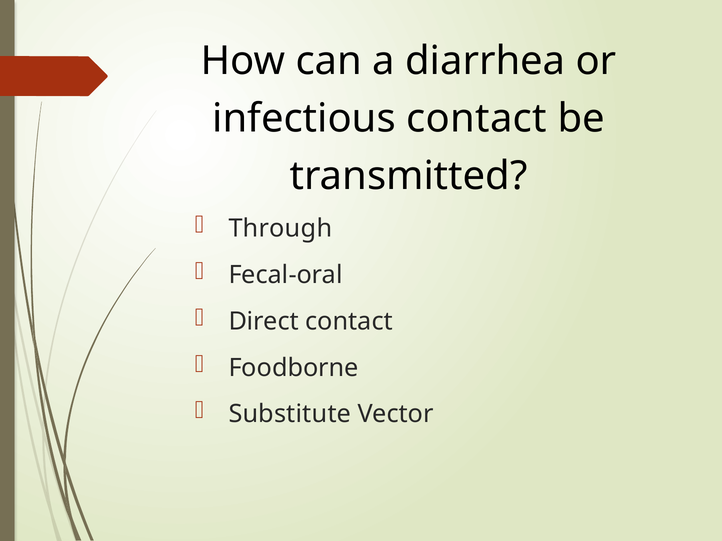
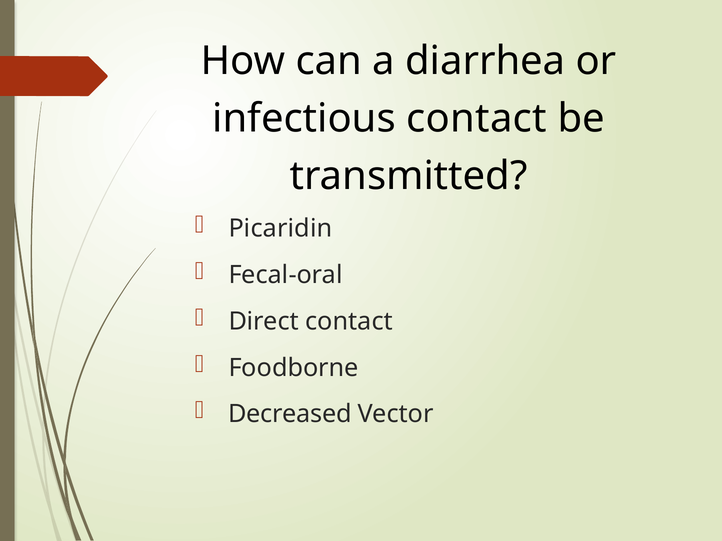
Through: Through -> Picaridin (280, 229)
Substitute: Substitute -> Decreased (290, 415)
